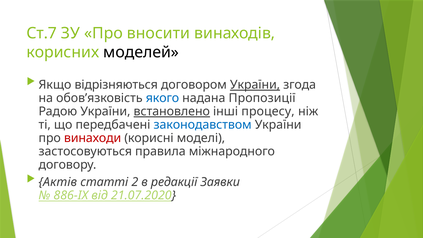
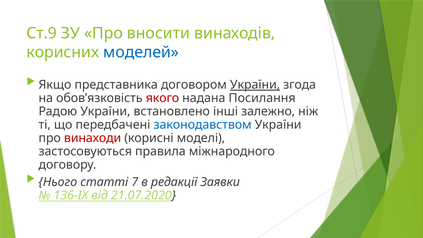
Ст.7: Ст.7 -> Ст.9 (42, 33)
моделей colour: black -> blue (141, 52)
відрізняються: відрізняються -> представника (116, 85)
якого colour: blue -> red (162, 98)
Пропозиції: Пропозиції -> Посилання (262, 98)
встановлено underline: present -> none (172, 111)
процесу: процесу -> залежно (268, 111)
Актів: Актів -> Нього (58, 182)
2: 2 -> 7 (135, 182)
886-IX: 886-IX -> 136-IX (71, 195)
